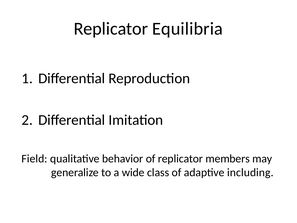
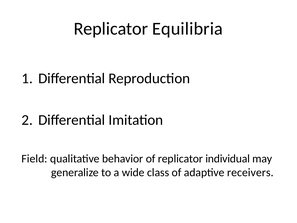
members: members -> individual (228, 159)
including: including -> receivers (250, 172)
